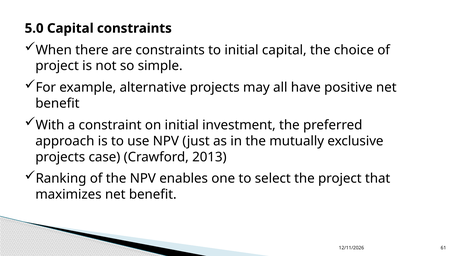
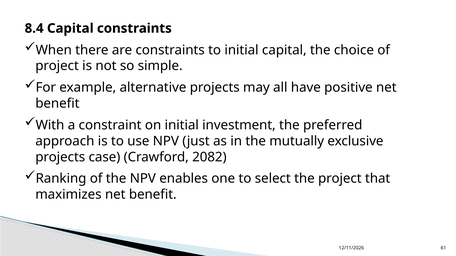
5.0: 5.0 -> 8.4 (34, 28)
2013: 2013 -> 2082 (209, 157)
